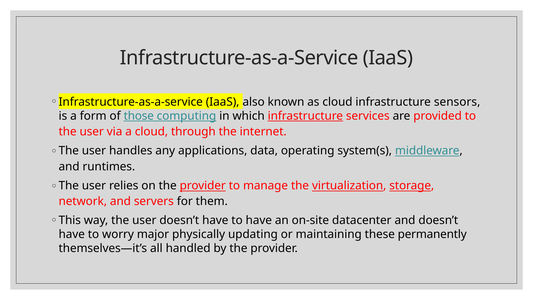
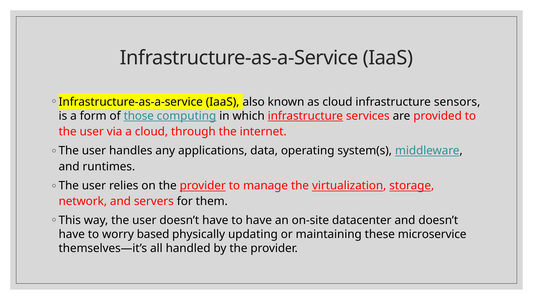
major: major -> based (153, 234)
permanently: permanently -> microservice (432, 234)
